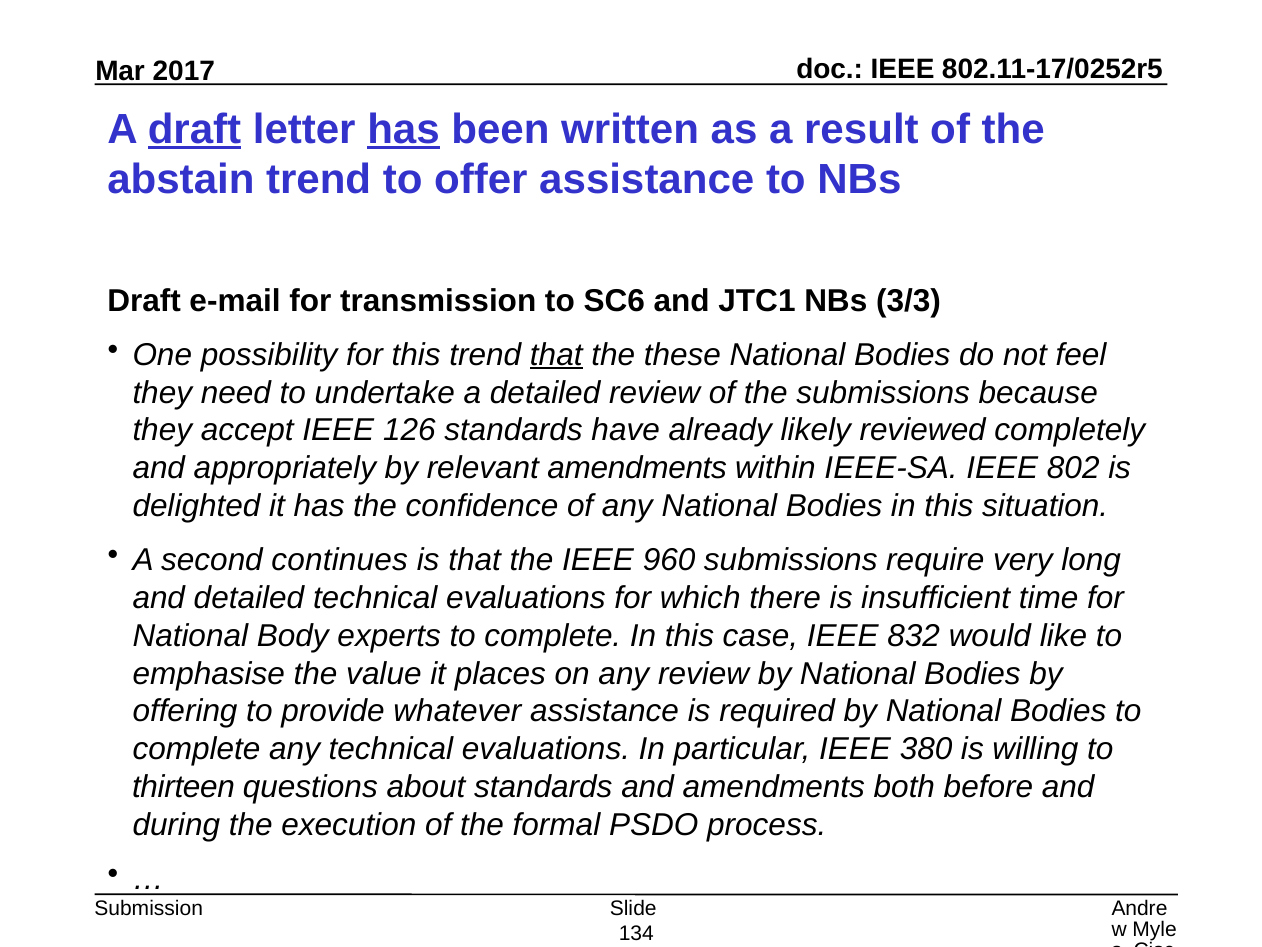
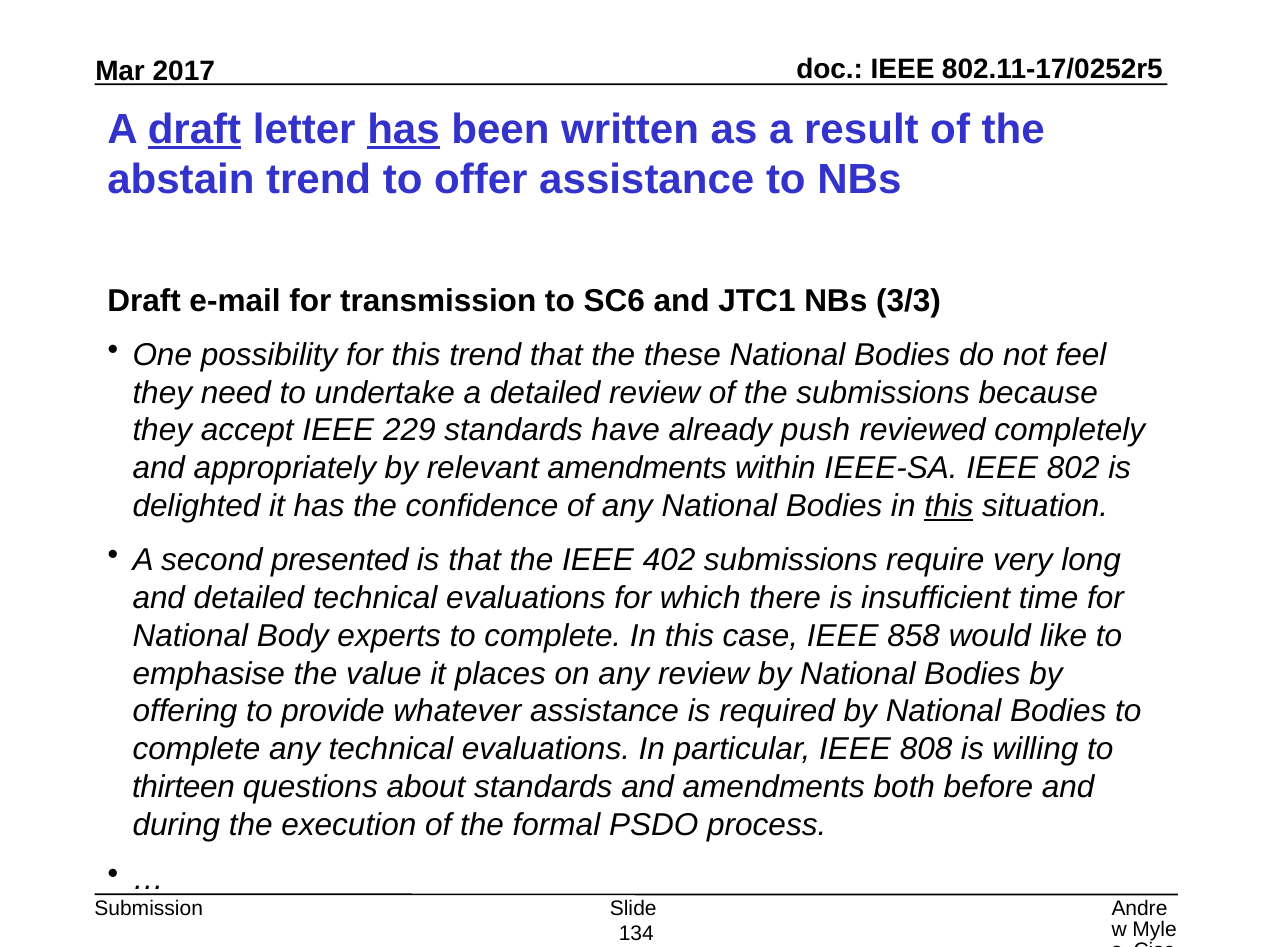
that underline: present -> none (556, 355)
126: 126 -> 229 (409, 430)
likely: likely -> push (816, 430)
this underline: none -> present (949, 506)
continues: continues -> presented (340, 560)
960: 960 -> 402 (669, 560)
832: 832 -> 858 (914, 635)
380: 380 -> 808 (926, 749)
